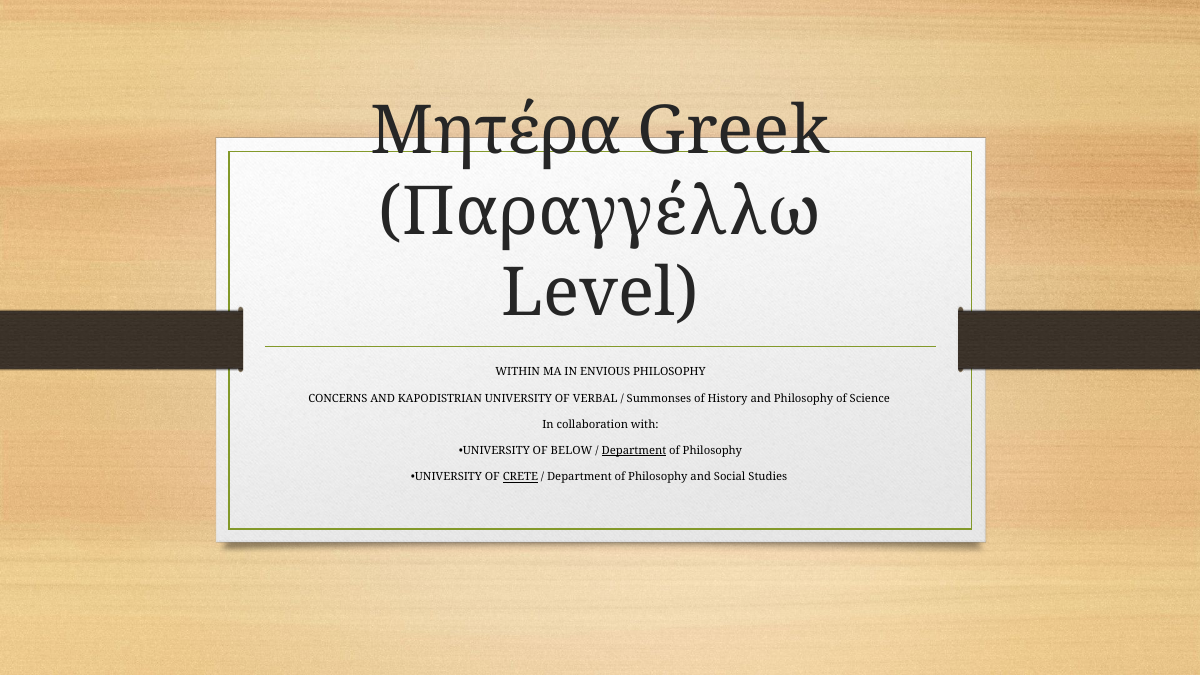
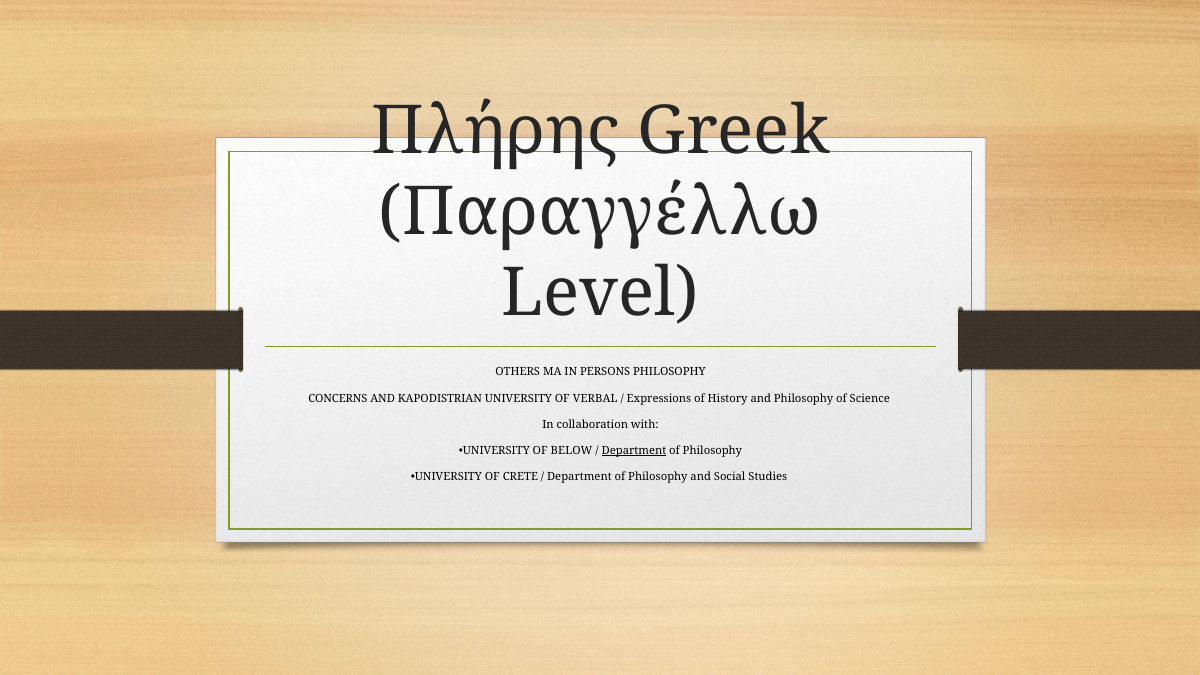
Μητέρα: Μητέρα -> Πλήρης (495, 131)
WITHIN: WITHIN -> OTHERS (518, 372)
ENVIOUS: ENVIOUS -> PERSONS (605, 372)
Summonses: Summonses -> Expressions (659, 398)
CRETE underline: present -> none (520, 477)
